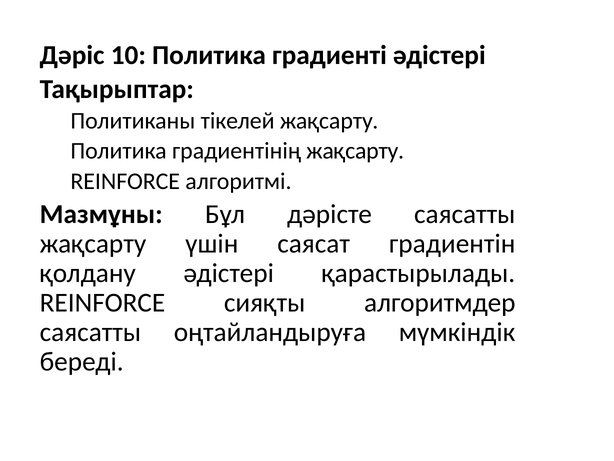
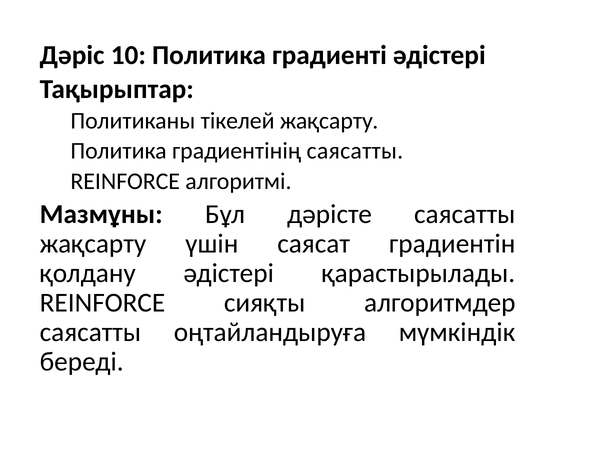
градиентінің жақсарту: жақсарту -> саясатты (355, 151)
